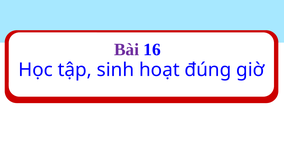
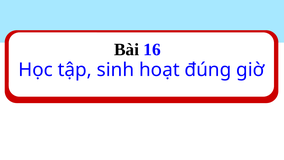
Bài colour: purple -> black (127, 49)
